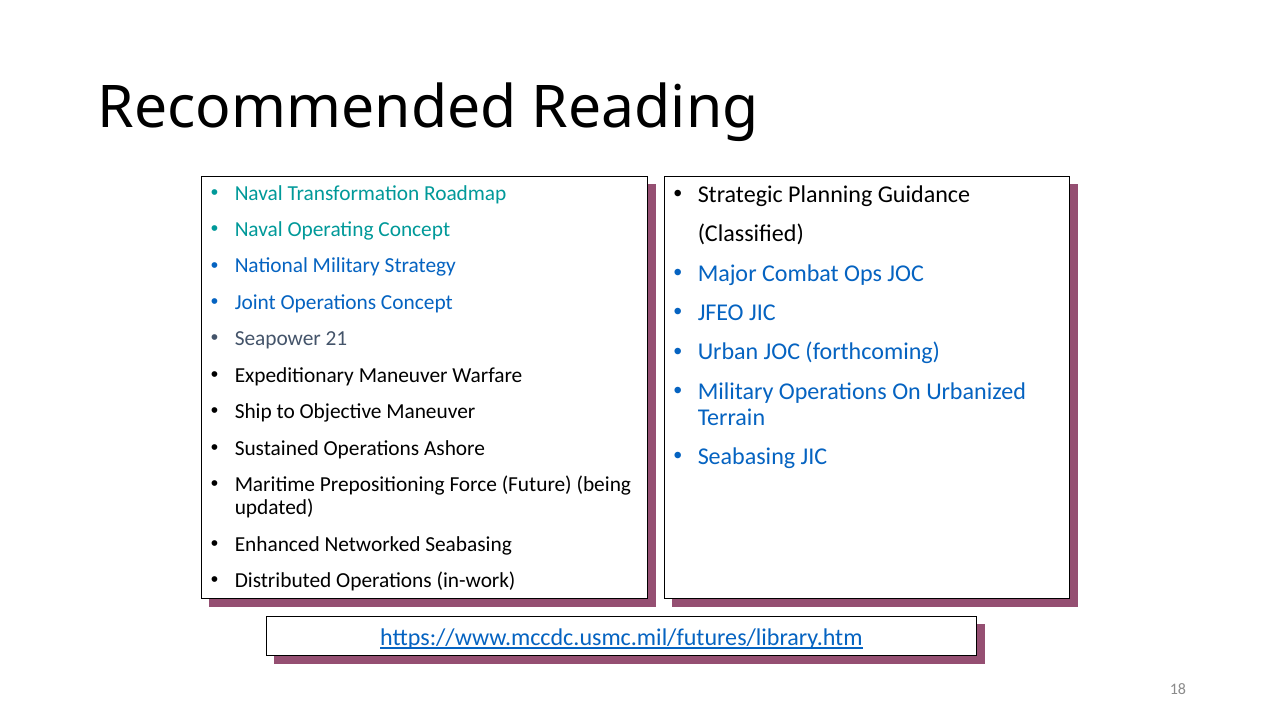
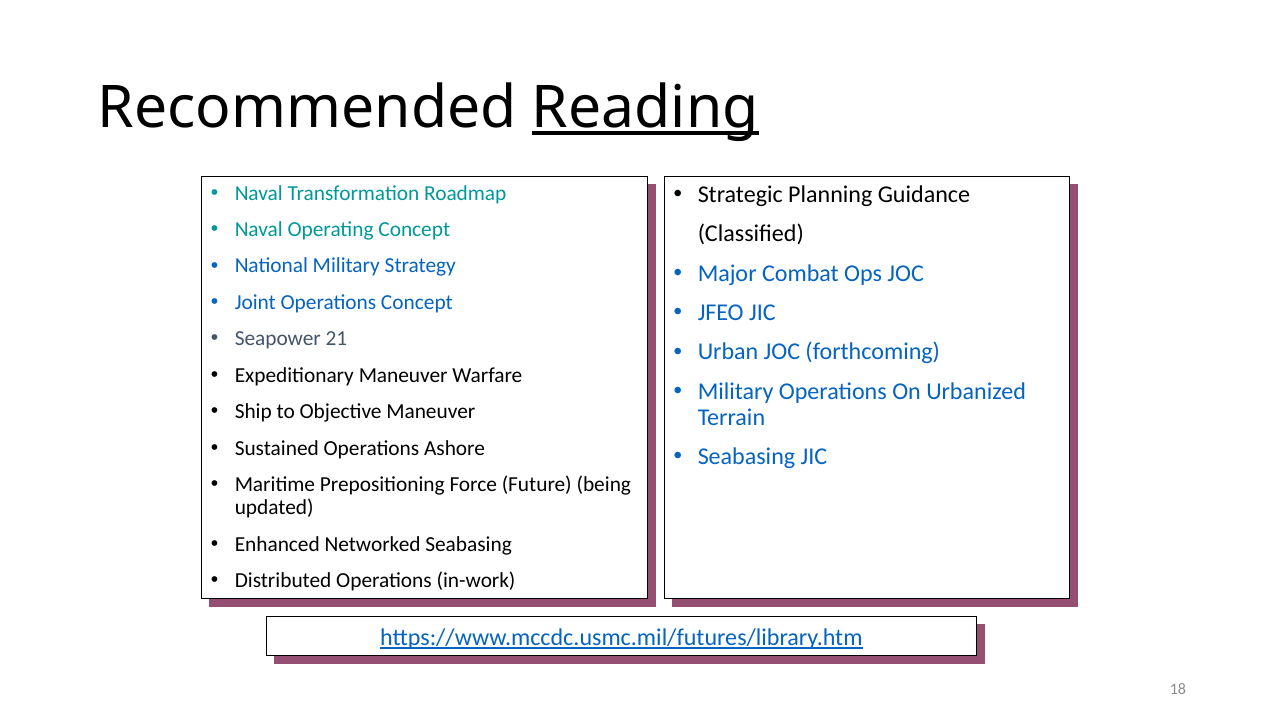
Reading underline: none -> present (645, 108)
